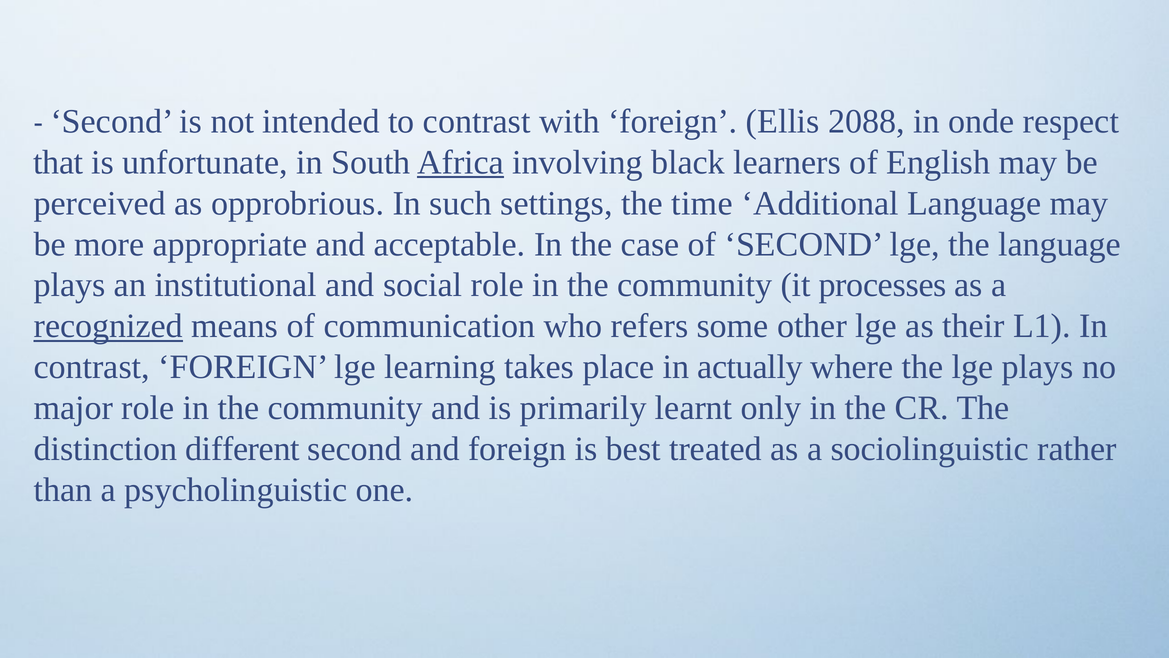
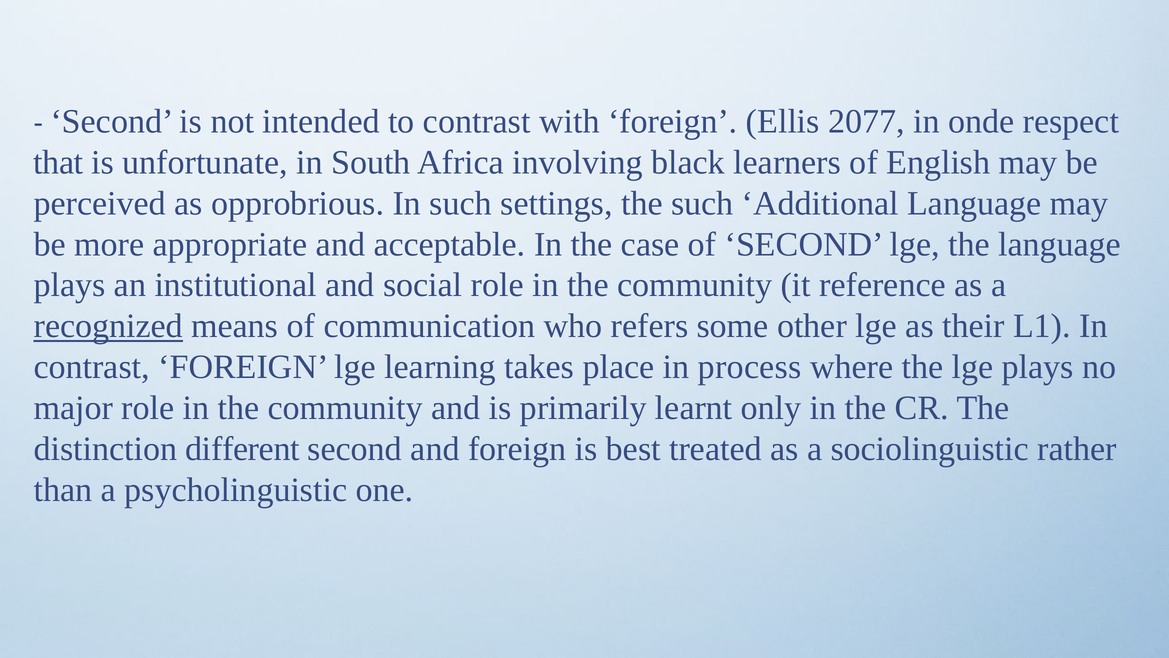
2088: 2088 -> 2077 (866, 121)
Africa underline: present -> none (461, 162)
the time: time -> such (702, 203)
processes: processes -> reference (883, 285)
actually: actually -> process (750, 367)
